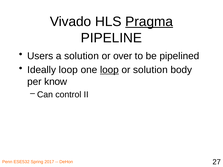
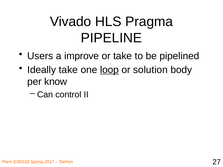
Pragma underline: present -> none (149, 22)
a solution: solution -> improve (82, 56)
or over: over -> take (123, 56)
Ideally loop: loop -> take (68, 70)
